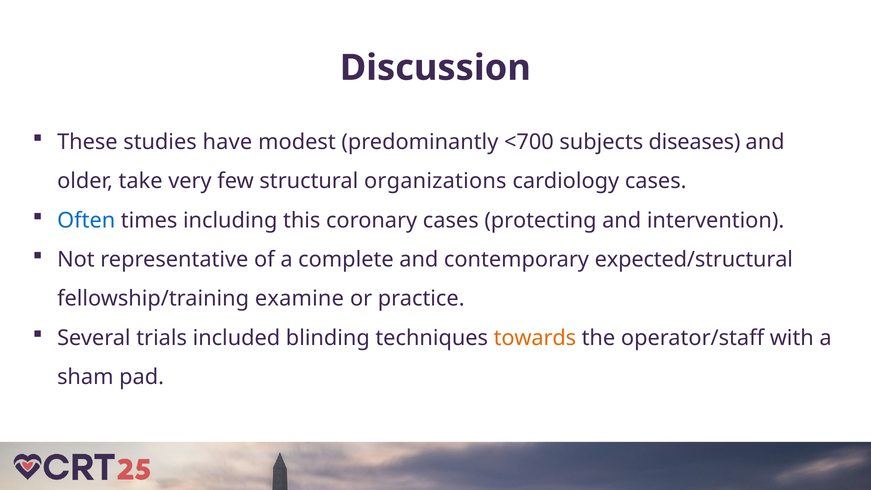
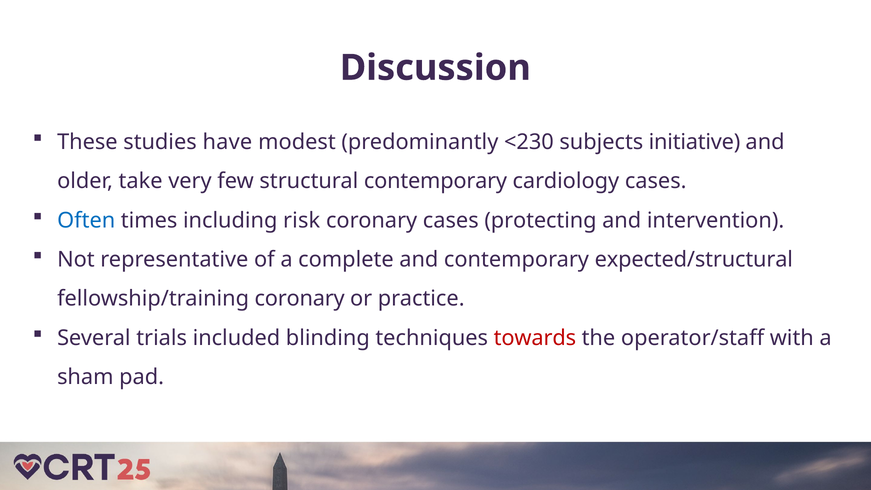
<700: <700 -> <230 (529, 142)
diseases: diseases -> initiative (695, 142)
structural organizations: organizations -> contemporary (436, 181)
this: this -> risk (302, 220)
fellowship/training examine: examine -> coronary (300, 299)
towards colour: orange -> red (535, 338)
